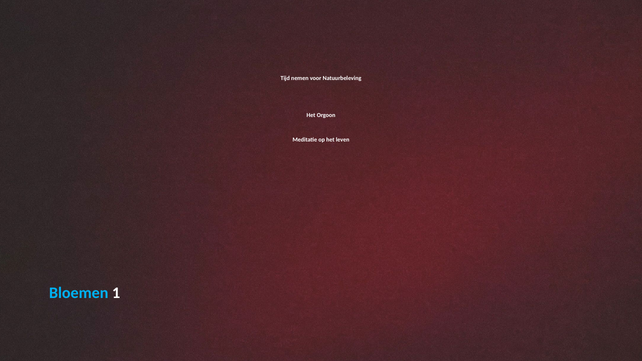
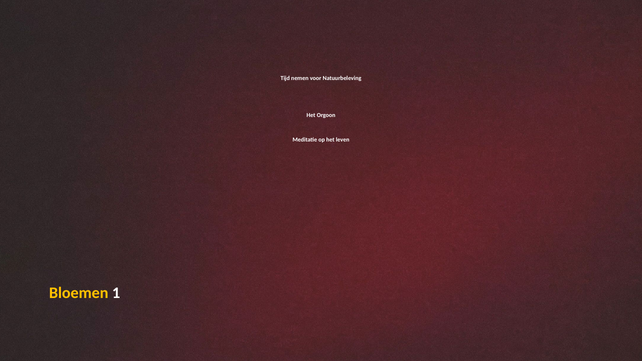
Bloemen colour: light blue -> yellow (79, 293)
